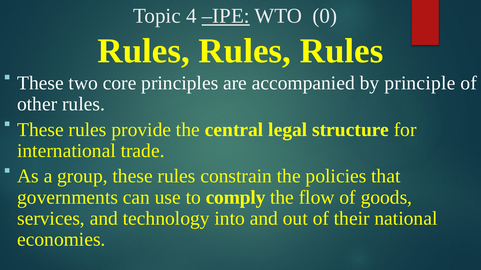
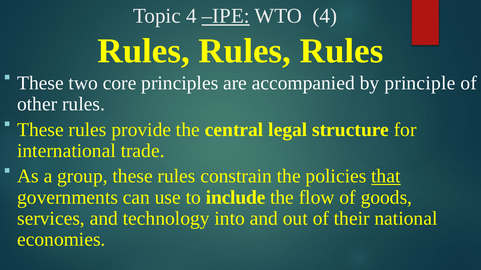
WTO 0: 0 -> 4 (325, 16)
that underline: none -> present (386, 177)
comply: comply -> include (236, 198)
